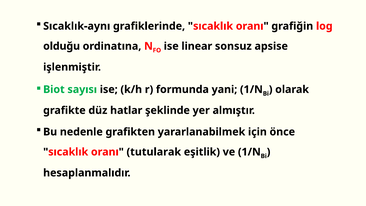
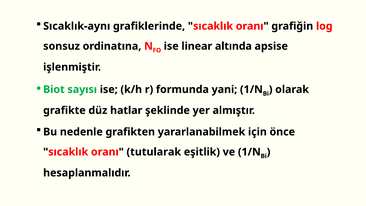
olduğu: olduğu -> sonsuz (62, 46)
sonsuz: sonsuz -> altında (233, 46)
